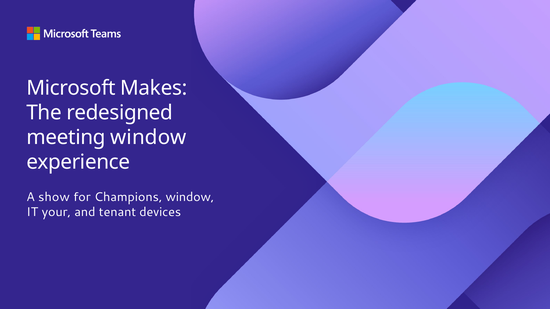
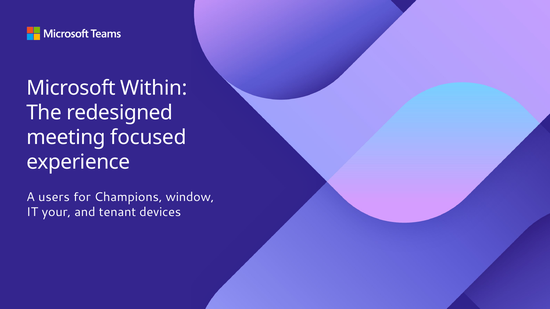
Makes: Makes -> Within (154, 88)
meeting window: window -> focused (148, 138)
show: show -> users (54, 197)
